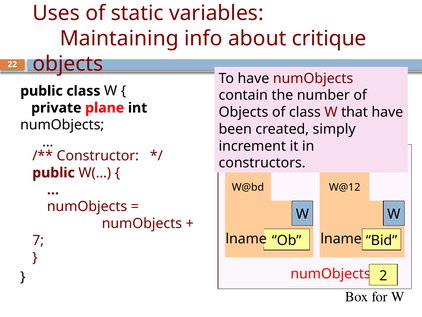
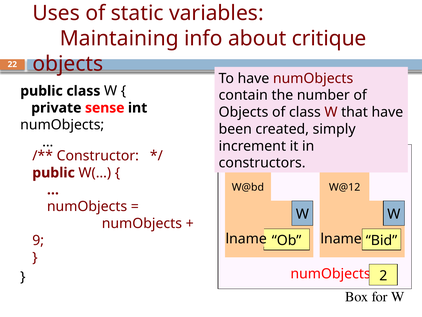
plane: plane -> sense (105, 108)
7: 7 -> 9 (38, 240)
